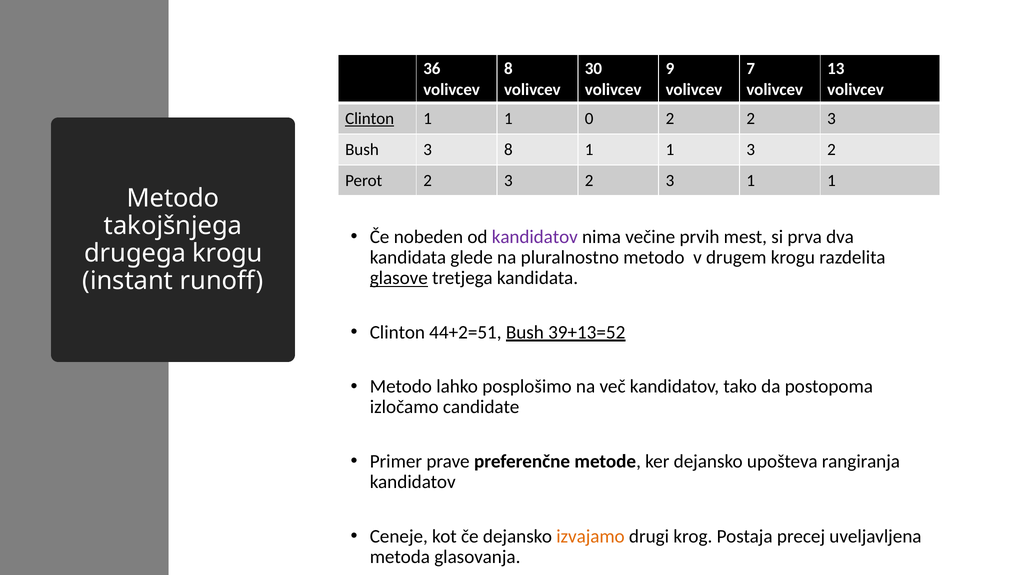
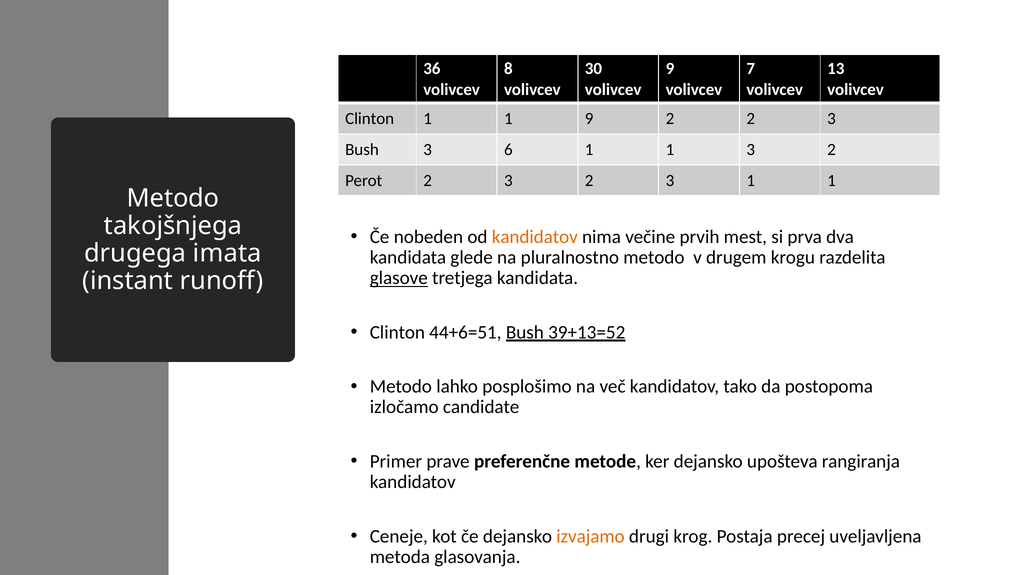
Clinton underline: present -> none (370, 119)
1 0: 0 -> 9 (589, 119)
3 8: 8 -> 6 (508, 149)
kandidatov colour: purple -> orange (535, 236)
drugega krogu: krogu -> imata (227, 253)
44+2=51: 44+2=51 -> 44+6=51 (465, 332)
